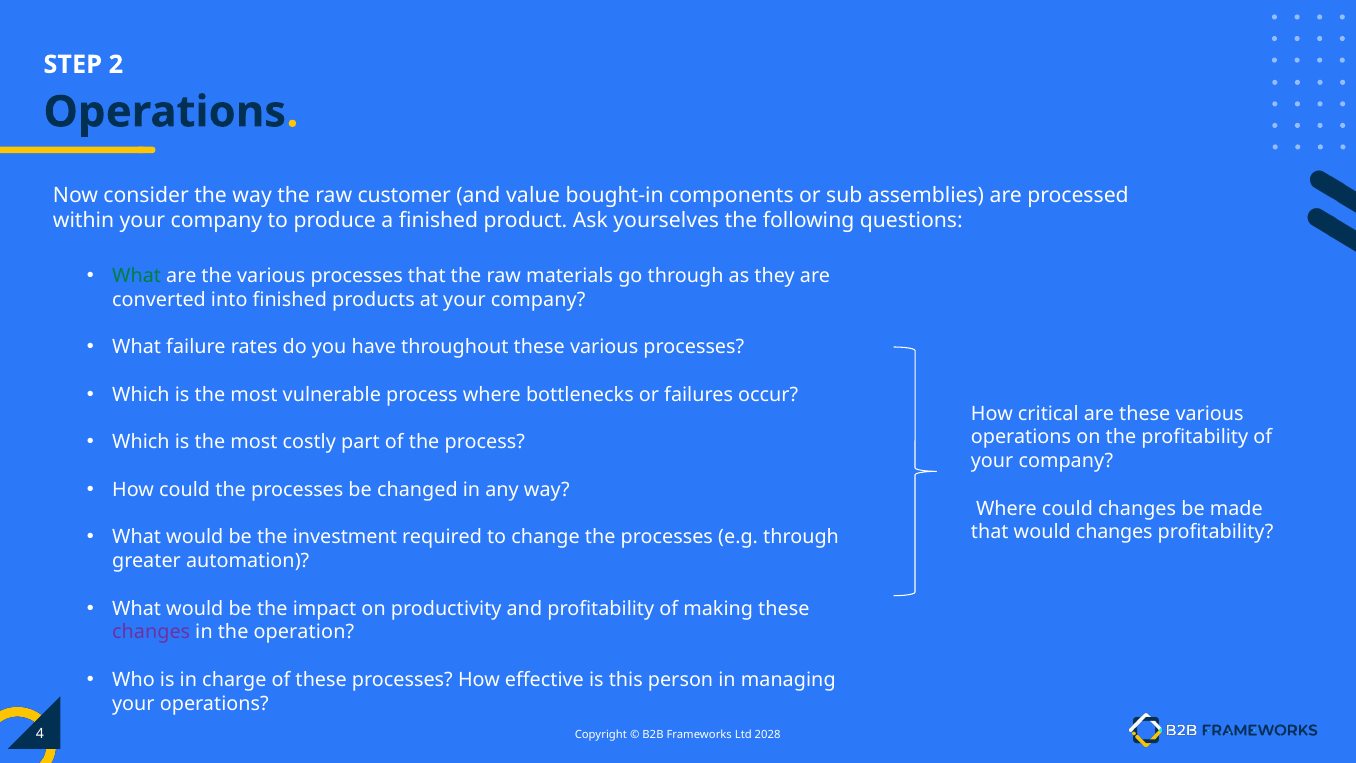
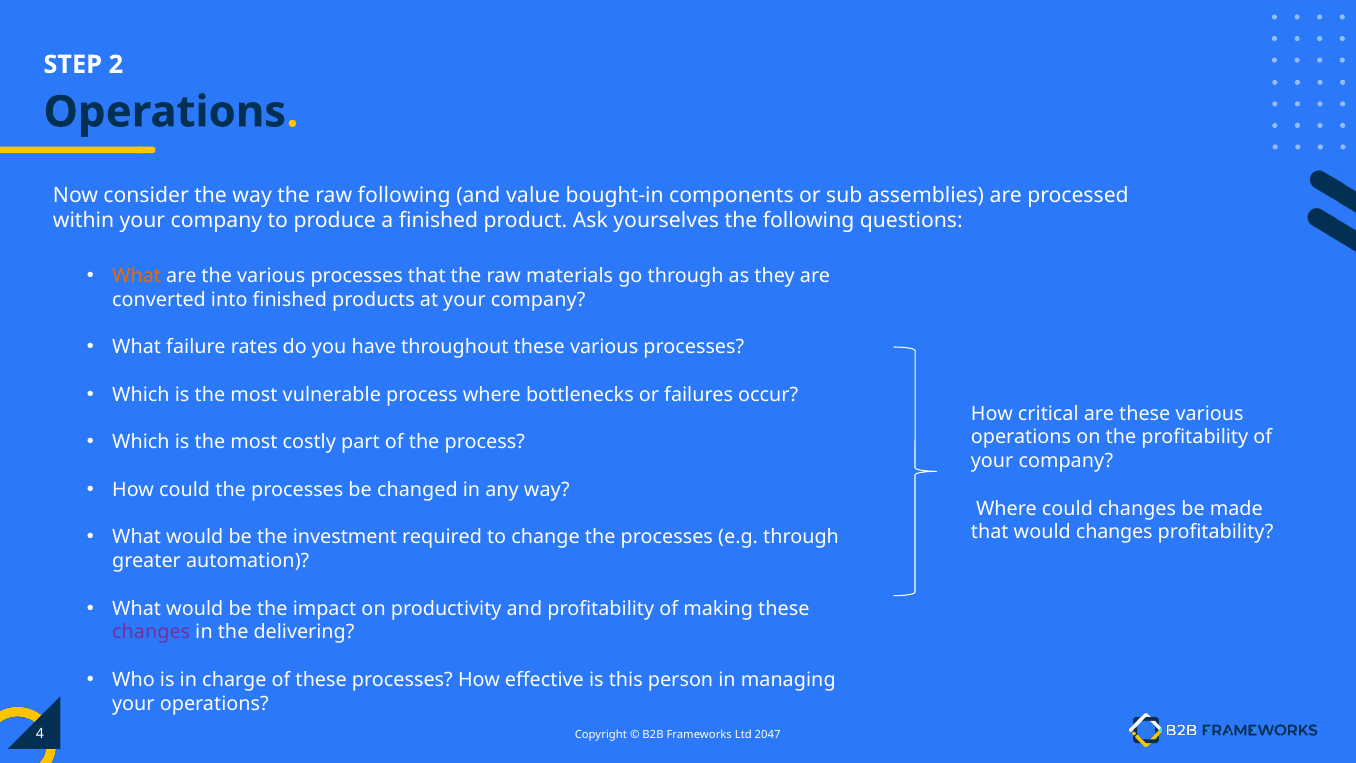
raw customer: customer -> following (404, 195)
What colour: green -> orange (137, 276)
operation: operation -> delivering (304, 632)
2028: 2028 -> 2047 (768, 735)
